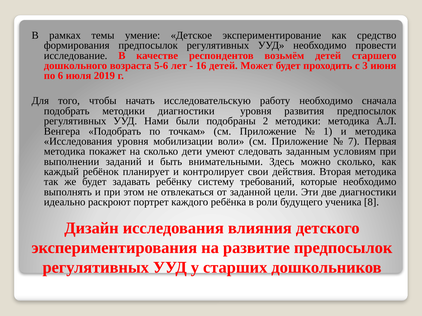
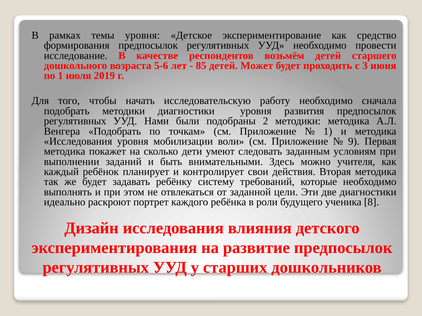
темы умение: умение -> уровня (142, 35)
16: 16 -> 85 (201, 66)
по 6: 6 -> 1 (60, 76)
7: 7 -> 9 (354, 142)
можно сколько: сколько -> учителя (356, 162)
